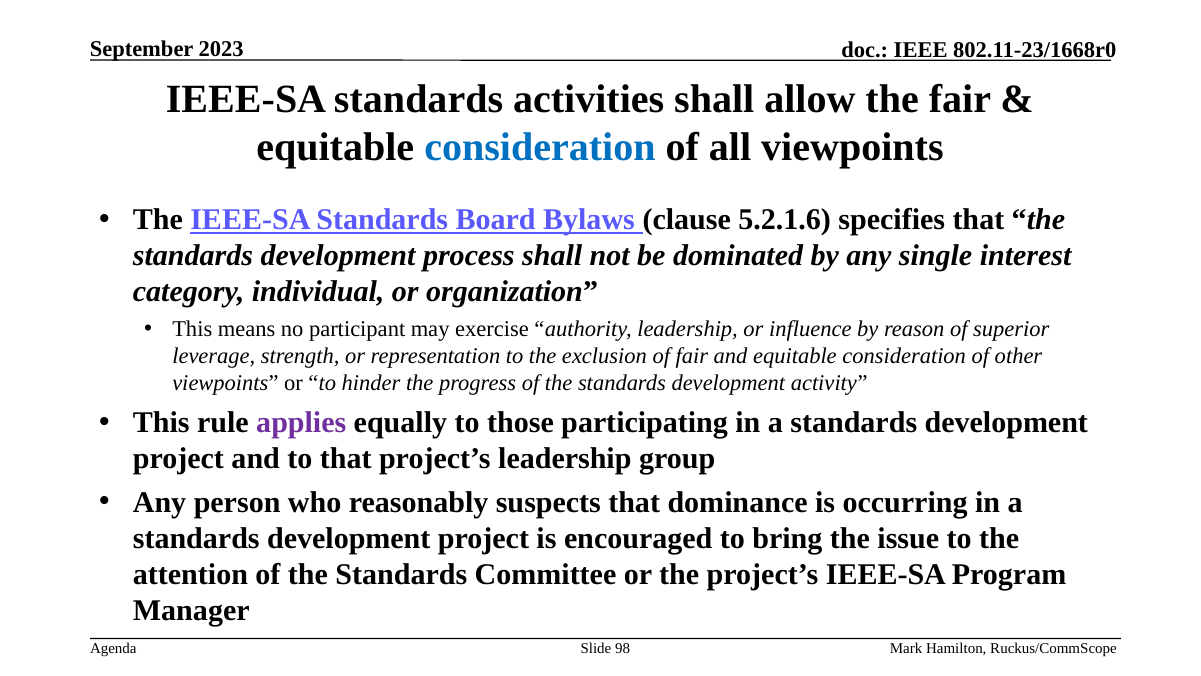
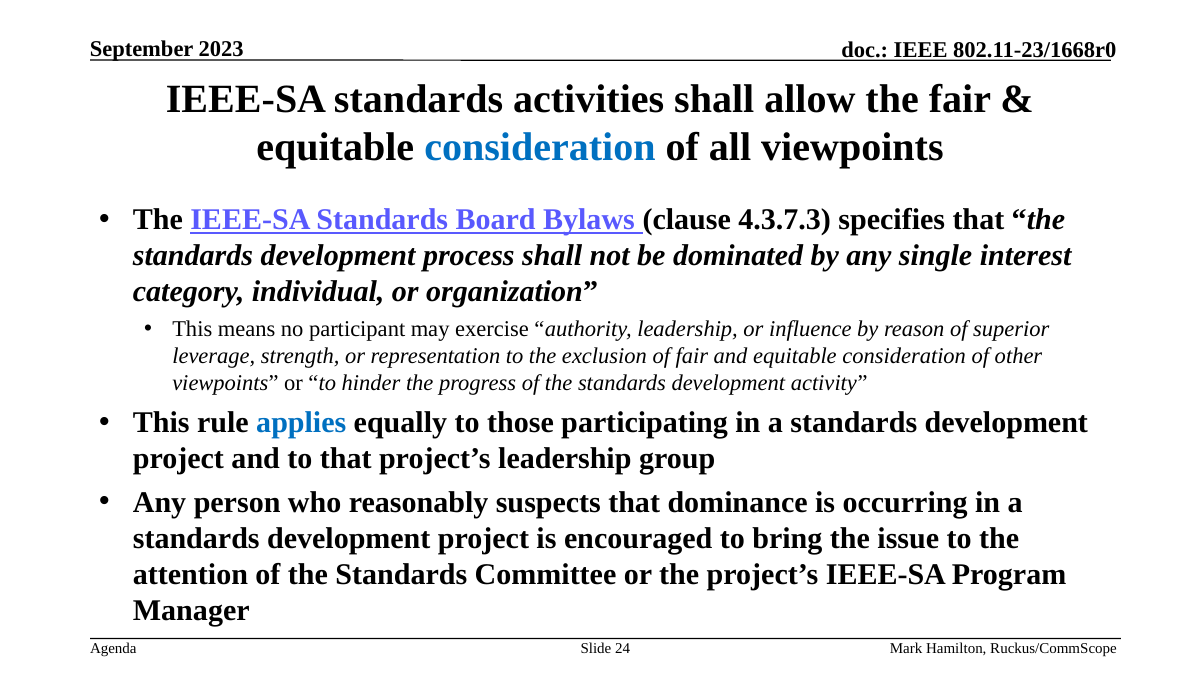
5.2.1.6: 5.2.1.6 -> 4.3.7.3 (785, 220)
applies colour: purple -> blue (301, 423)
98: 98 -> 24 (623, 648)
